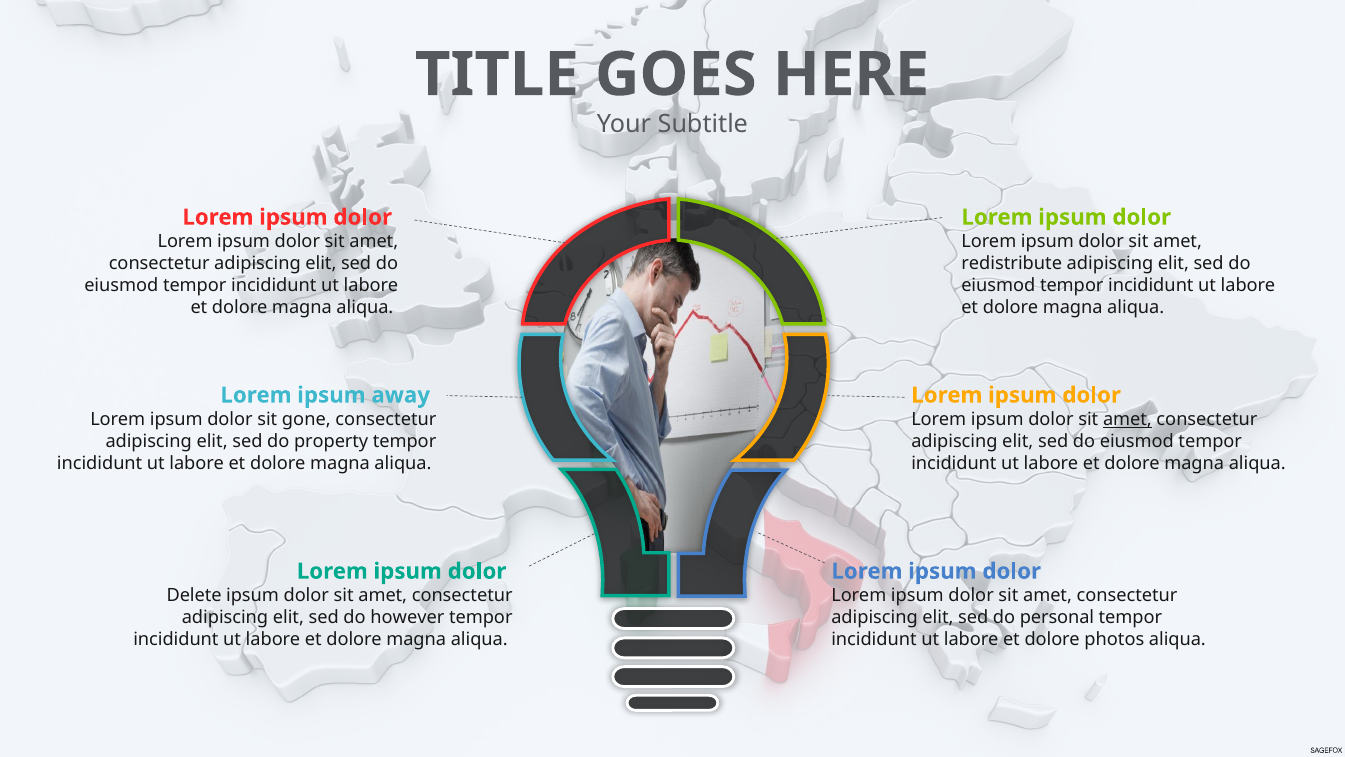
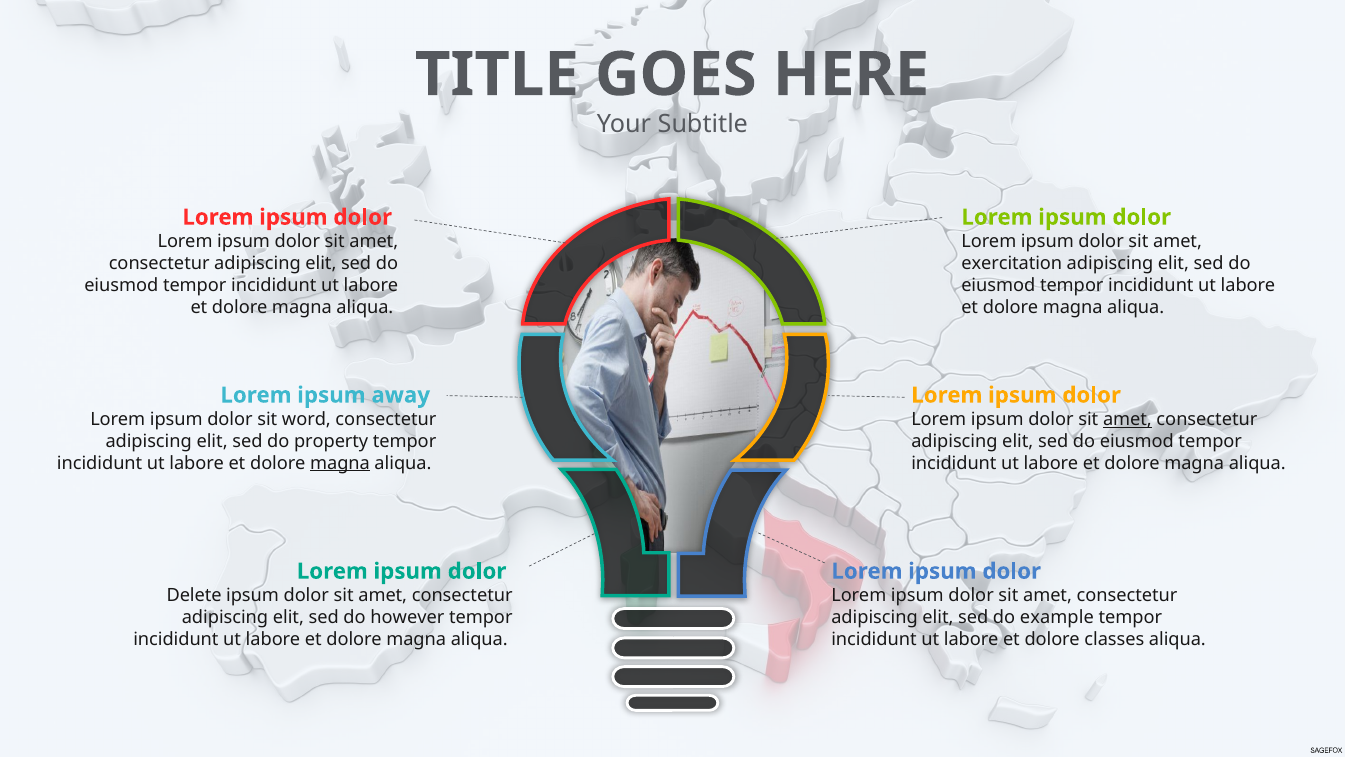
redistribute: redistribute -> exercitation (1012, 263)
gone: gone -> word (306, 419)
magna underline: none -> present (340, 463)
personal: personal -> example (1057, 617)
photos: photos -> classes (1114, 639)
